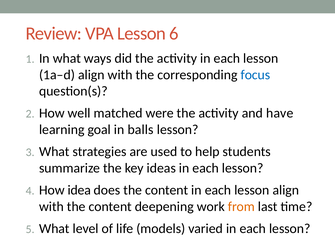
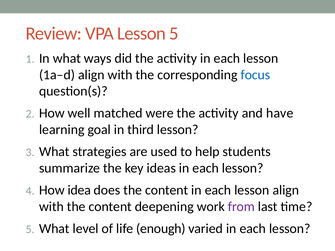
Lesson 6: 6 -> 5 (174, 33)
balls: balls -> third (141, 130)
from colour: orange -> purple (241, 207)
models: models -> enough (161, 229)
